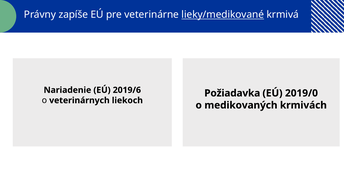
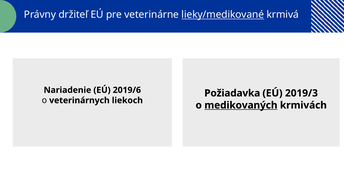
zapíše: zapíše -> držiteľ (73, 15)
2019/0: 2019/0 -> 2019/3 (301, 93)
medikovaných underline: none -> present (241, 105)
